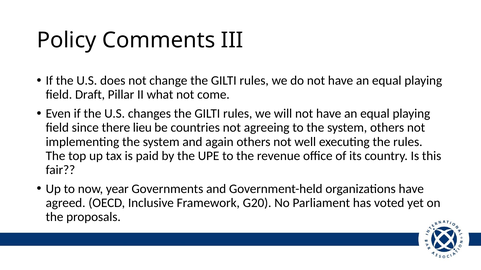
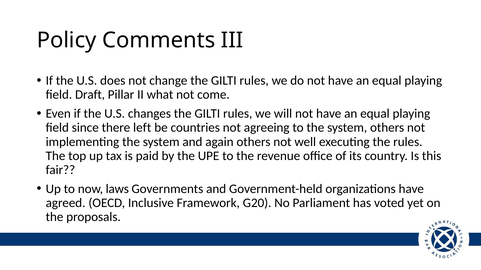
lieu: lieu -> left (142, 128)
year: year -> laws (117, 189)
